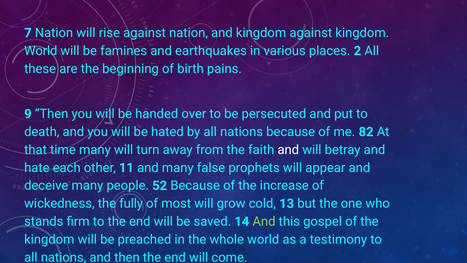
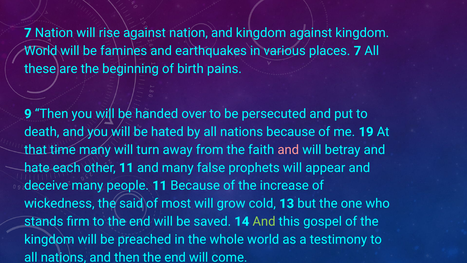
places 2: 2 -> 7 (357, 51)
82: 82 -> 19 (366, 132)
and colour: white -> pink (288, 150)
people 52: 52 -> 11 (160, 185)
fully: fully -> said (131, 203)
